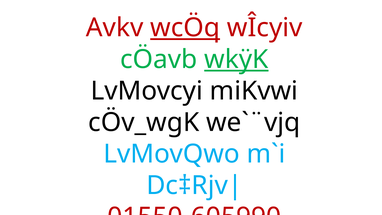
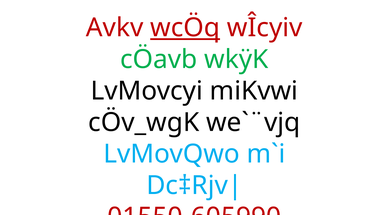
wkÿK underline: present -> none (236, 59)
